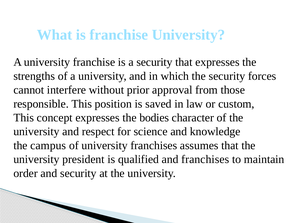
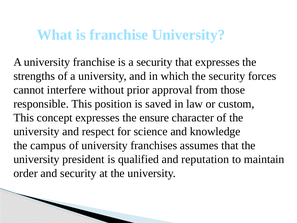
bodies: bodies -> ensure (154, 118)
and franchises: franchises -> reputation (205, 159)
